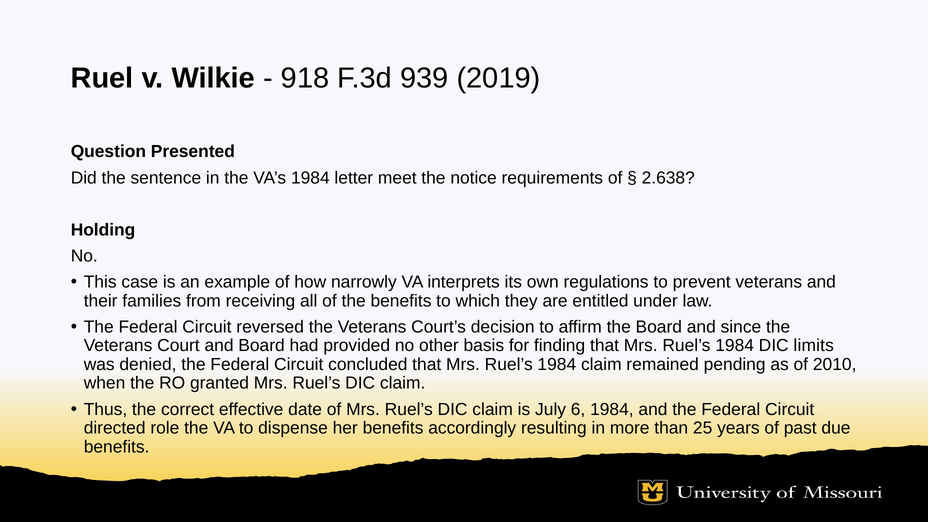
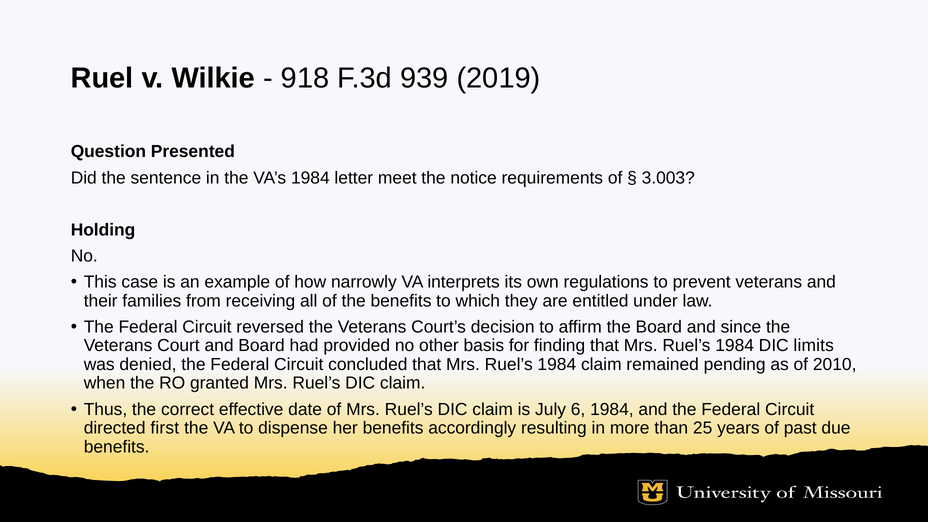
2.638: 2.638 -> 3.003 (668, 178)
role: role -> first (165, 428)
